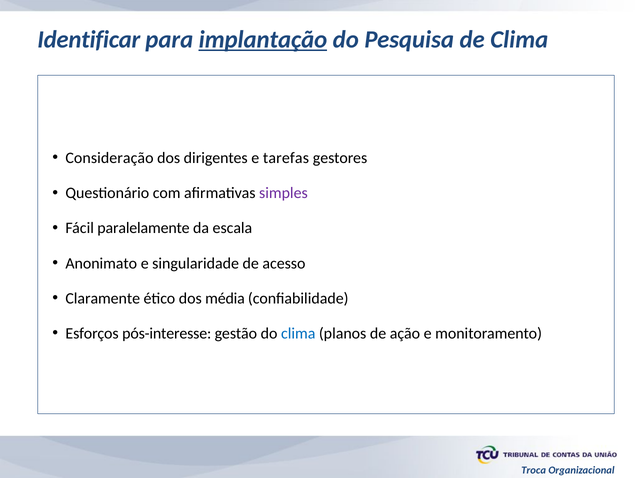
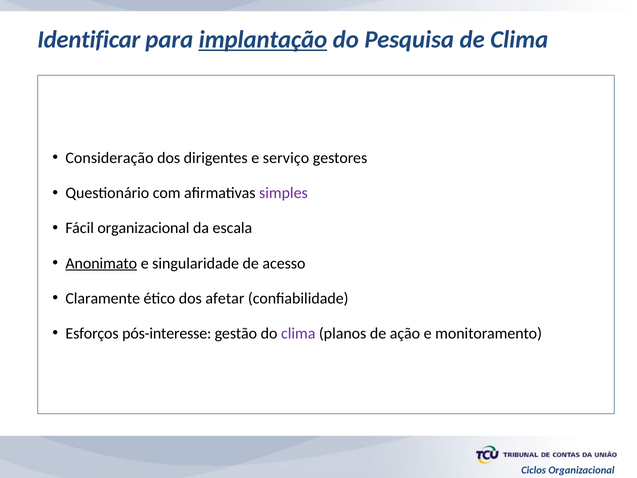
tarefas: tarefas -> serviço (286, 158)
Fácil paralelamente: paralelamente -> organizacional (143, 228)
Anonimato underline: none -> present (101, 263)
média: média -> afetar (225, 298)
clima colour: blue -> purple (298, 333)
Troca: Troca -> Ciclos (534, 470)
